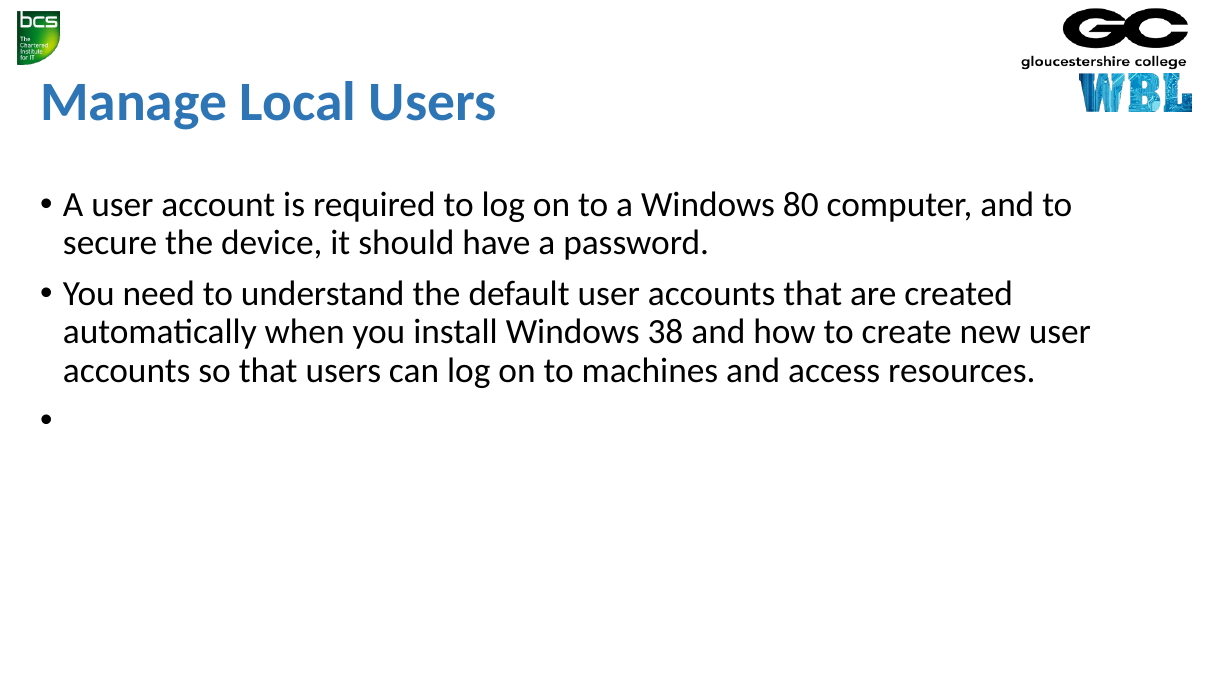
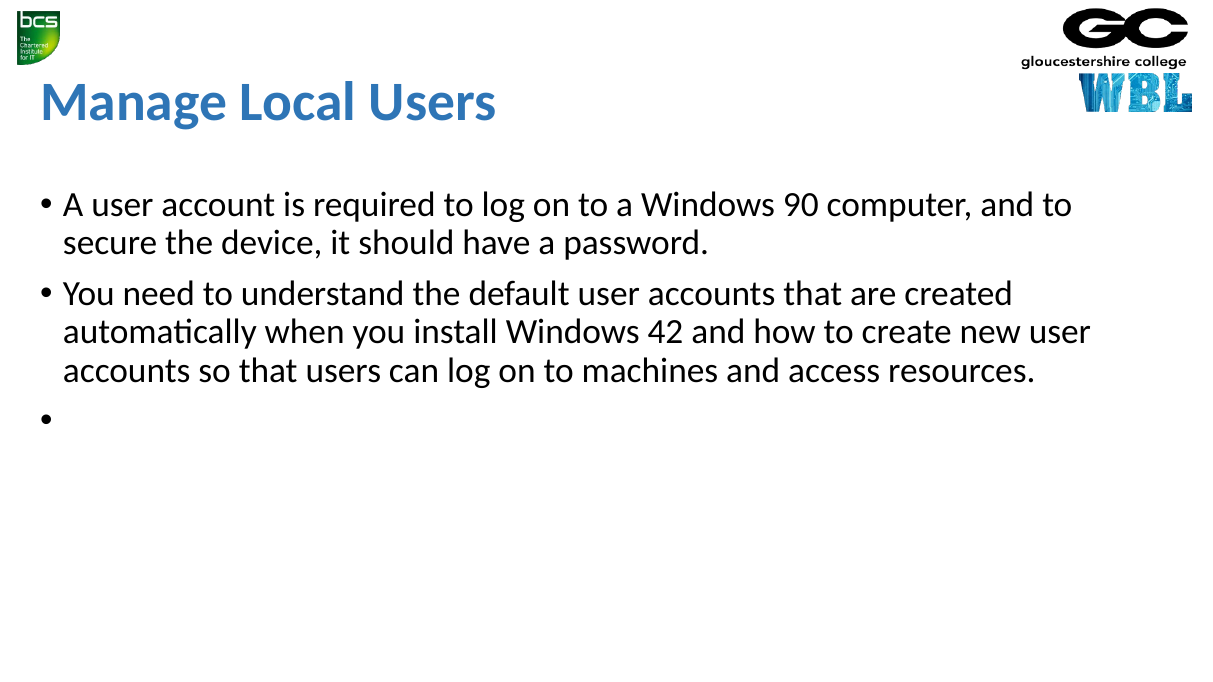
80: 80 -> 90 (801, 205)
38: 38 -> 42 (665, 332)
